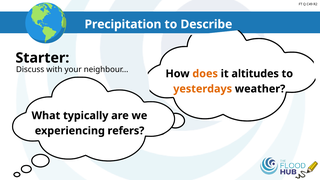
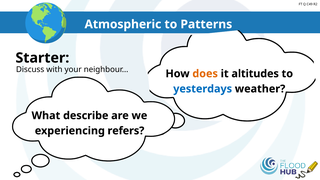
Precipitation: Precipitation -> Atmospheric (123, 24)
Describe: Describe -> Patterns (206, 24)
yesterdays colour: orange -> blue (203, 89)
typically: typically -> describe (86, 116)
